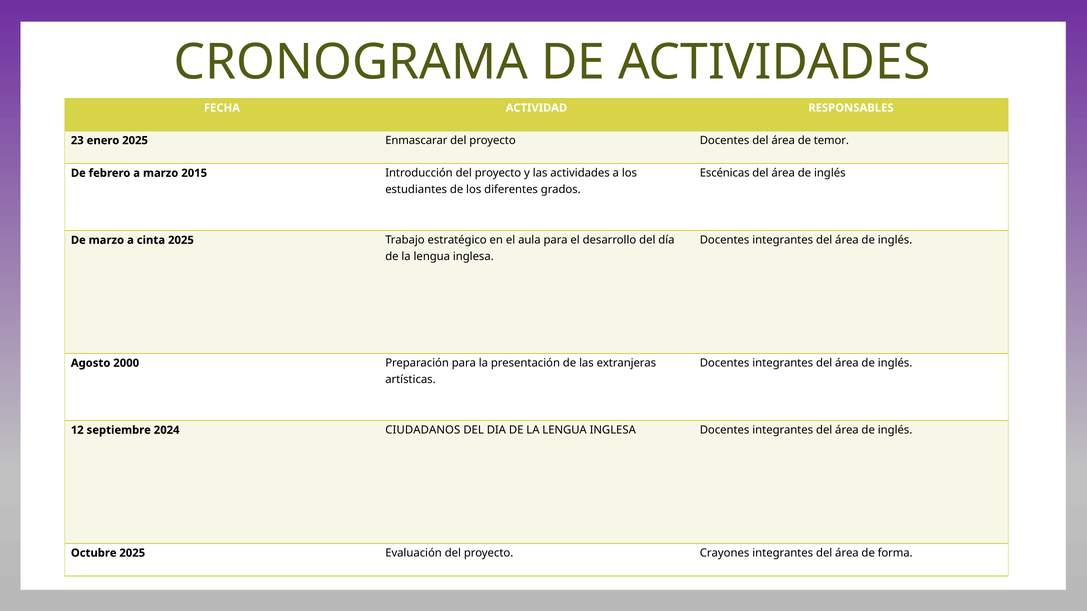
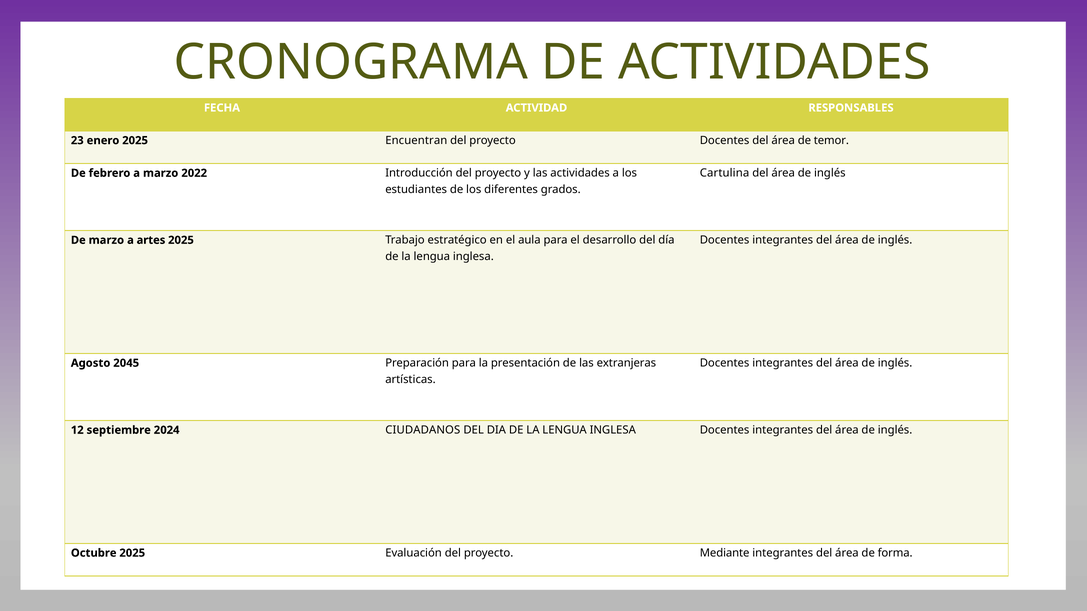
Enmascarar: Enmascarar -> Encuentran (416, 141)
Escénicas: Escénicas -> Cartulina (725, 173)
2015: 2015 -> 2022 (194, 173)
cinta: cinta -> artes (151, 240)
2000: 2000 -> 2045 (126, 363)
Crayones: Crayones -> Mediante (725, 553)
